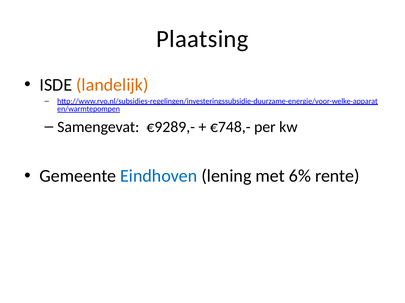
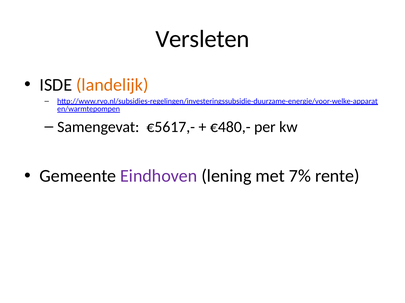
Plaatsing: Plaatsing -> Versleten (203, 39)
€9289,-: €9289,- -> €5617,- (171, 127)
€748,-: €748,- -> €480,- (230, 127)
Eindhoven colour: blue -> purple (159, 176)
6%: 6% -> 7% (300, 176)
